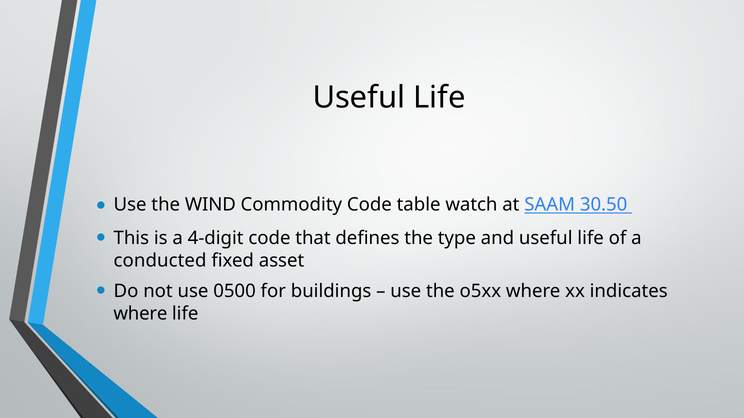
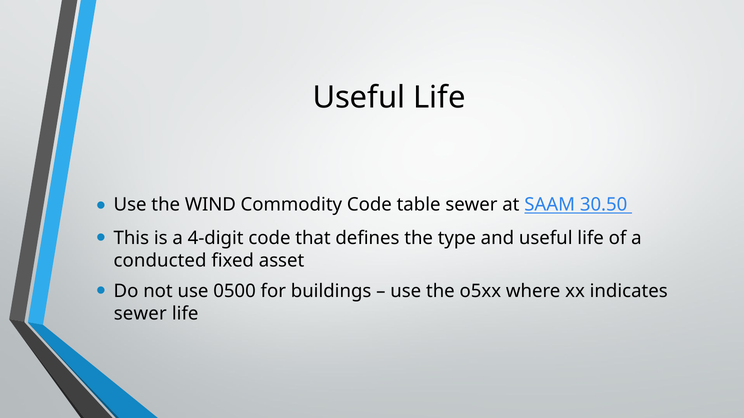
table watch: watch -> sewer (471, 205)
where: where -> sewer (140, 314)
